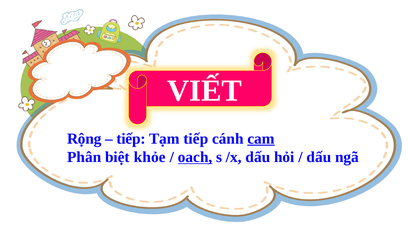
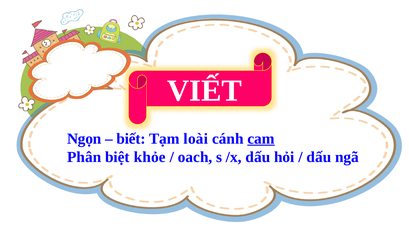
Rộng: Rộng -> Ngọn (84, 139)
tiếp: tiếp -> biết (131, 139)
Tạm tiếp: tiếp -> loài (196, 139)
oach underline: present -> none (195, 157)
